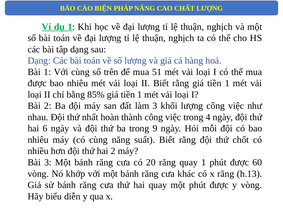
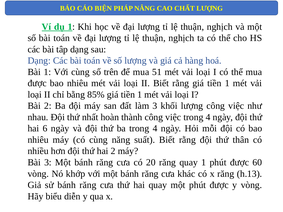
ba trong 9: 9 -> 4 (155, 129)
chốt: chốt -> thân (241, 140)
